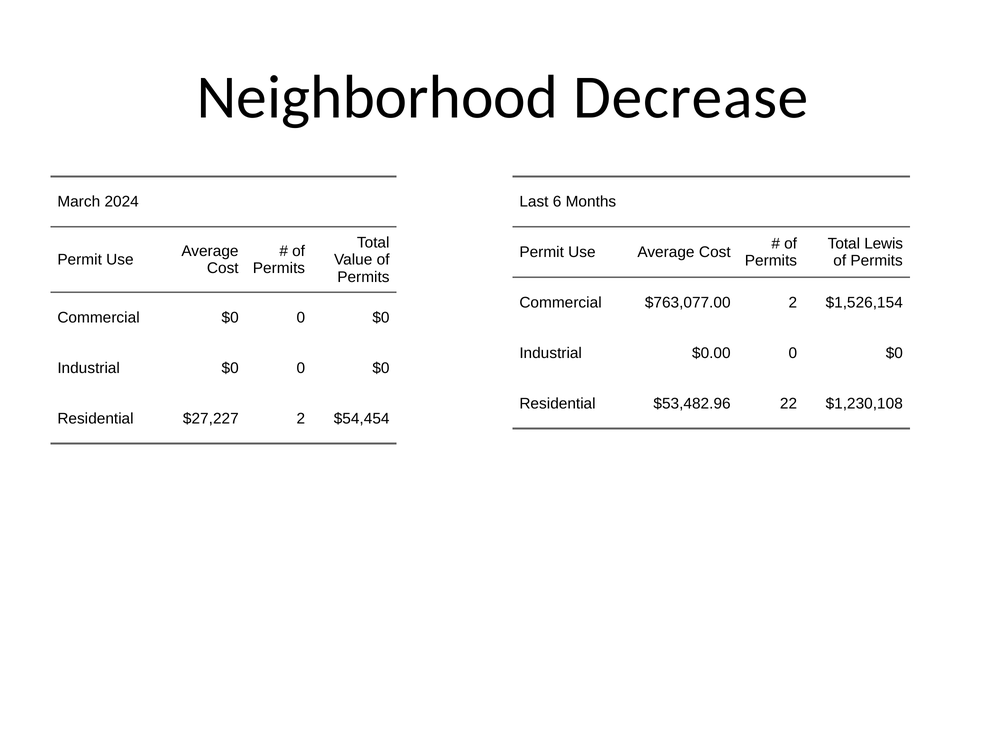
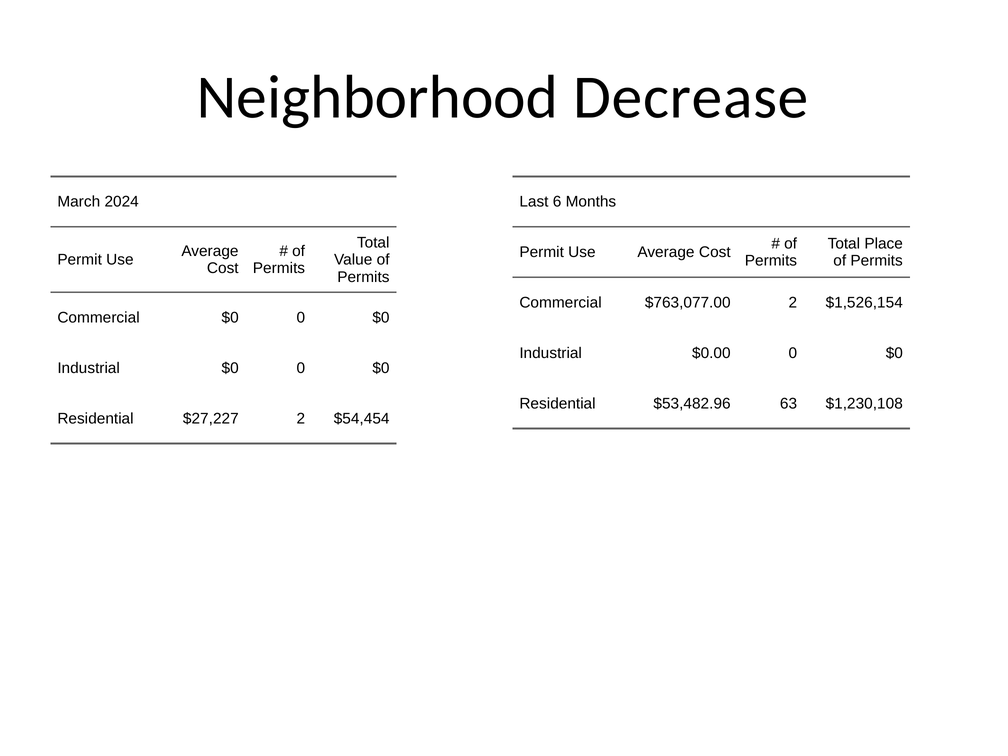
Lewis: Lewis -> Place (884, 244)
22: 22 -> 63 (789, 403)
